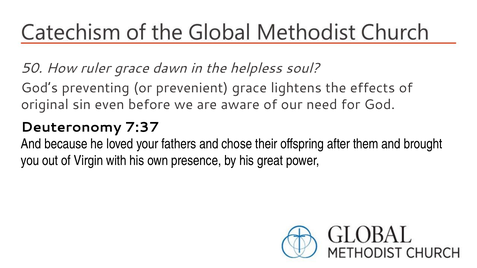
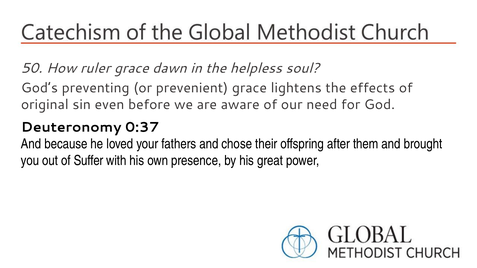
7:37: 7:37 -> 0:37 (142, 127)
Virgin: Virgin -> Suffer (89, 161)
